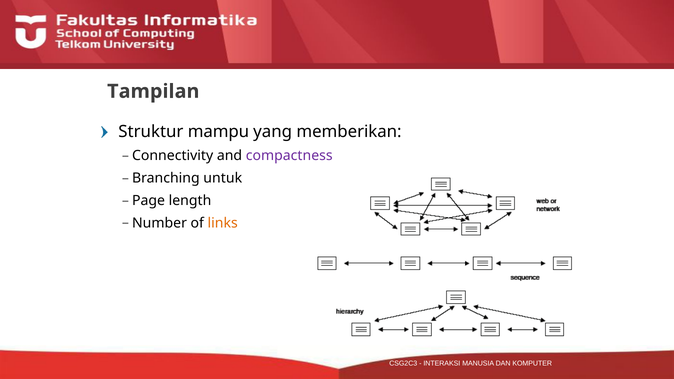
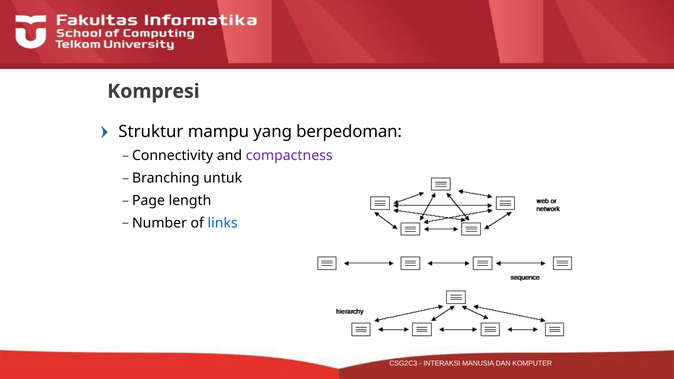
Tampilan: Tampilan -> Kompresi (153, 91)
memberikan: memberikan -> berpedoman (349, 132)
links colour: orange -> blue (223, 223)
